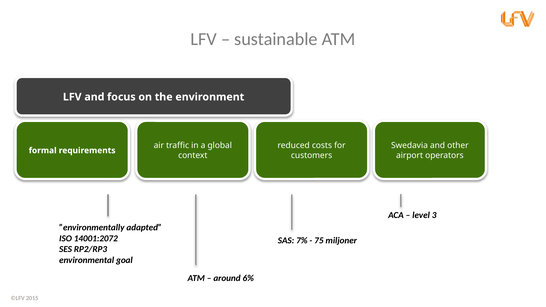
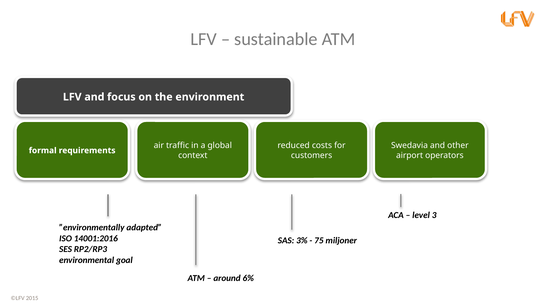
14001:2072: 14001:2072 -> 14001:2016 (96, 238)
7%: 7% -> 3% (302, 241)
